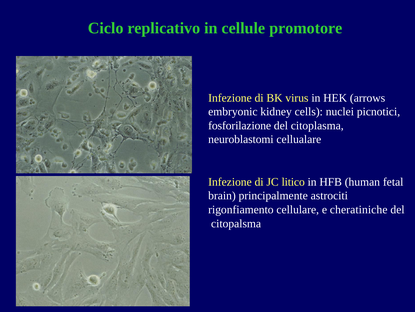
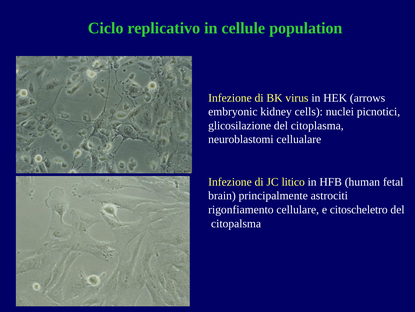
promotore: promotore -> population (306, 28)
fosforilazione: fosforilazione -> glicosilazione (240, 125)
cheratiniche: cheratiniche -> citoscheletro (359, 209)
